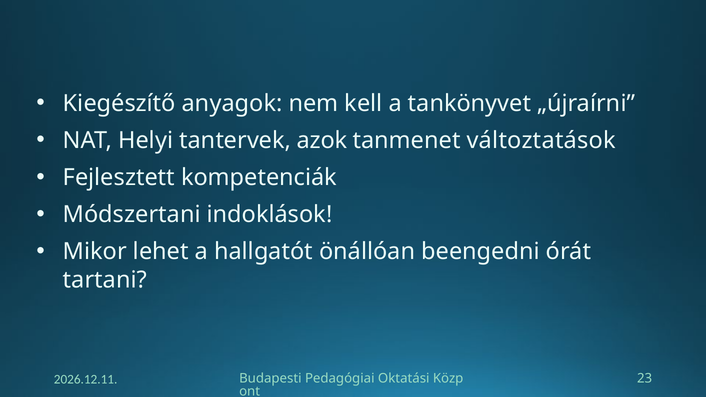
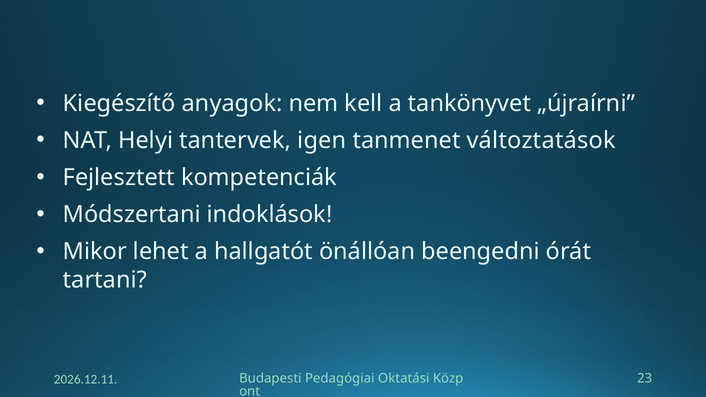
azok: azok -> igen (322, 140)
